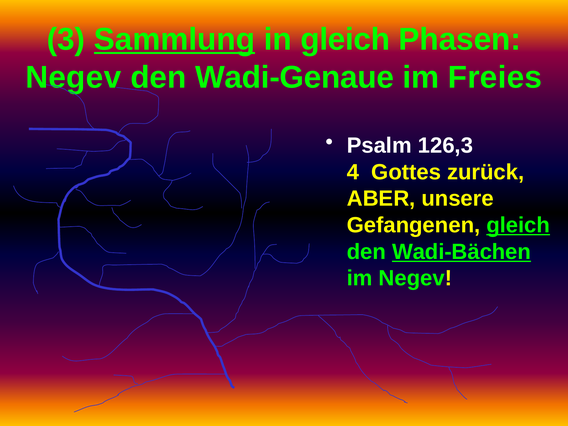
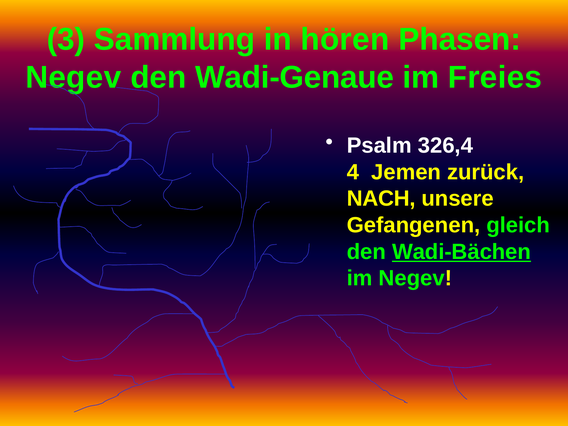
Sammlung underline: present -> none (174, 39)
in gleich: gleich -> hören (345, 39)
126,3: 126,3 -> 326,4 (445, 146)
Gottes: Gottes -> Jemen (406, 172)
ABER: ABER -> NACH (381, 199)
gleich underline: present -> none (518, 225)
